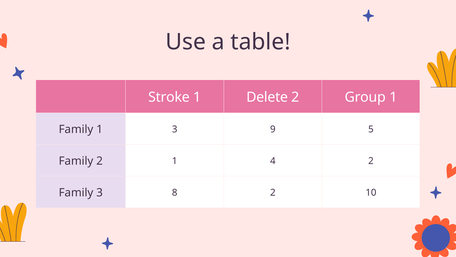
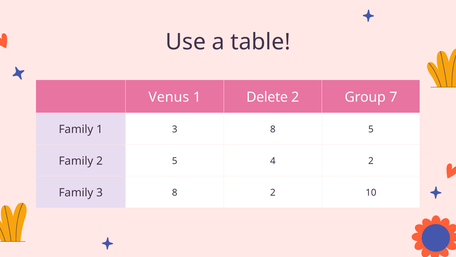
Stroke: Stroke -> Venus (169, 97)
Group 1: 1 -> 7 (393, 97)
1 3 9: 9 -> 8 (273, 129)
2 1: 1 -> 5 (175, 161)
